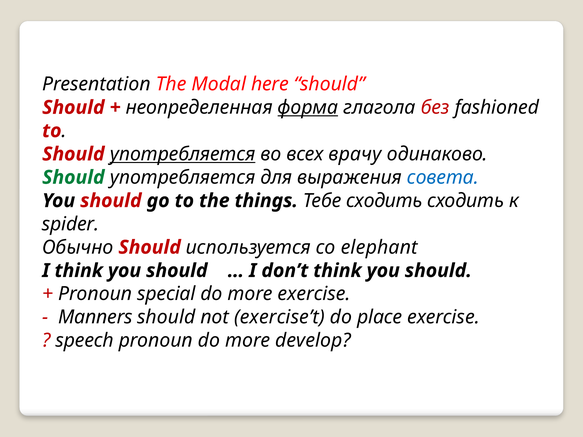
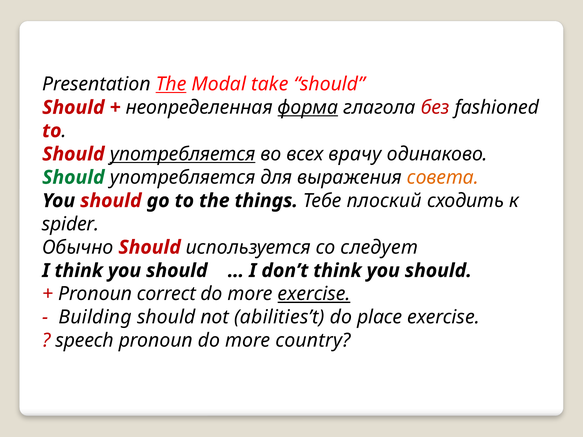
The underline: none -> present (171, 84)
here: here -> take (270, 84)
совета colour: blue -> orange (443, 177)
Тебе сходить: сходить -> плоский (384, 201)
elephant: elephant -> следует (379, 247)
special: special -> correct (166, 294)
exercise underline: none -> present (314, 294)
Manners: Manners -> Building (95, 317)
exercise’t: exercise’t -> abilities’t (279, 317)
develop: develop -> country (313, 341)
